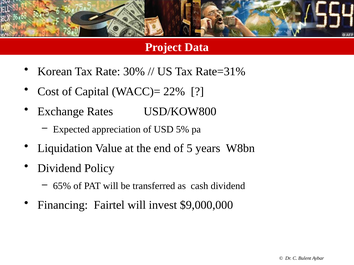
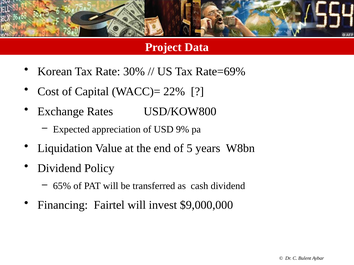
Rate=31%: Rate=31% -> Rate=69% (220, 72)
5%: 5% -> 9% (183, 130)
